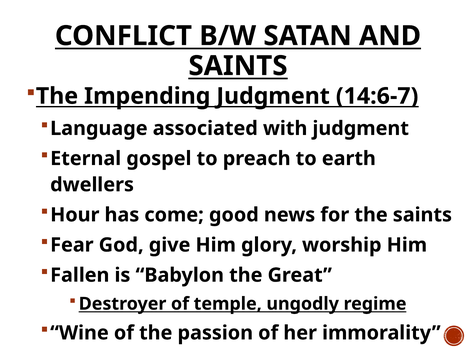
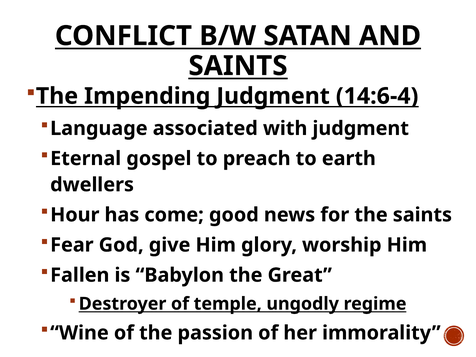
14:6-7: 14:6-7 -> 14:6-4 (377, 96)
